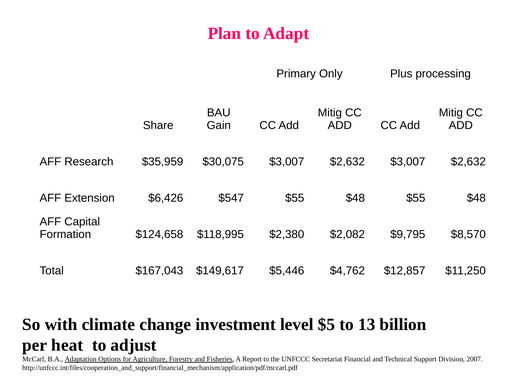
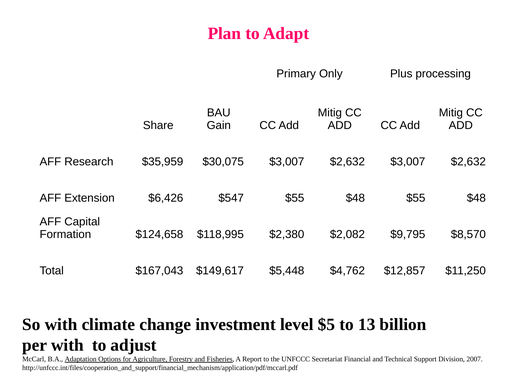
$5,446: $5,446 -> $5,448 (287, 271)
per heat: heat -> with (67, 346)
